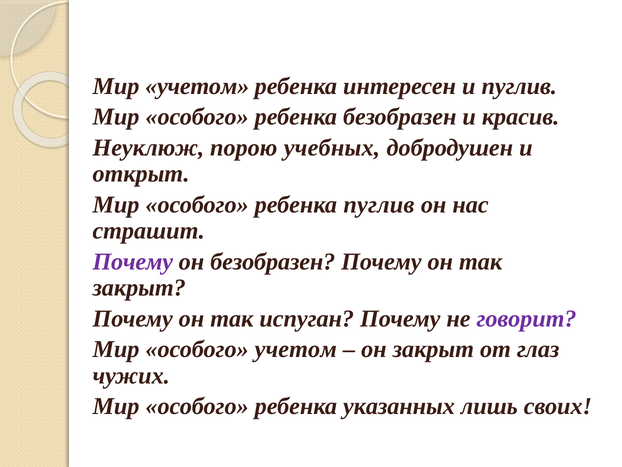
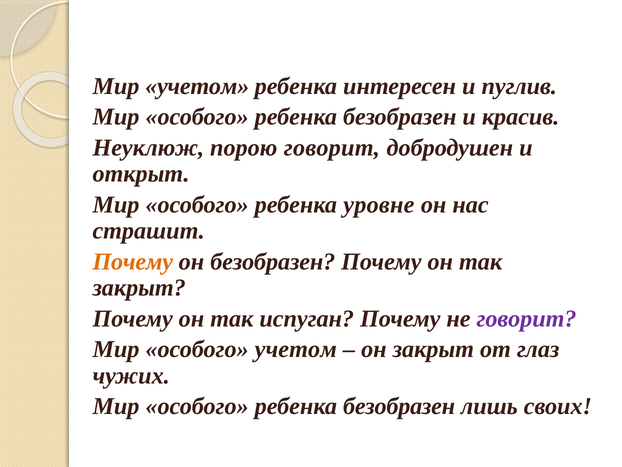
порою учебных: учебных -> говорит (332, 148)
ребенка пуглив: пуглив -> уровне (379, 204)
Почему colour: purple -> orange (133, 261)
указанных: указанных -> безобразен (399, 406)
